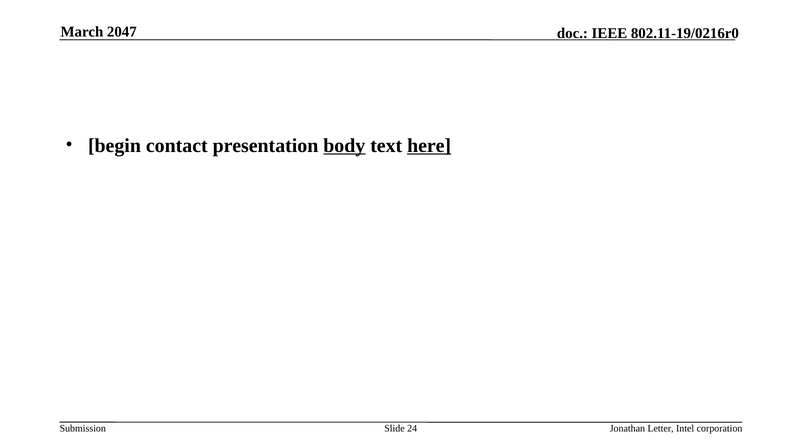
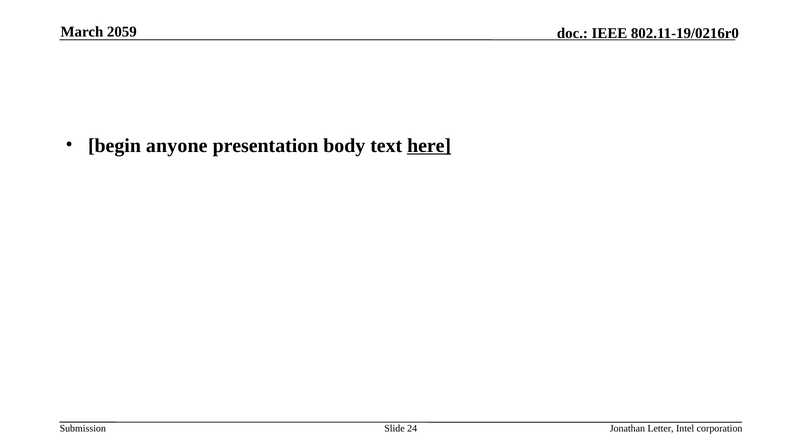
2047: 2047 -> 2059 (122, 32)
contact: contact -> anyone (177, 146)
body underline: present -> none (344, 146)
